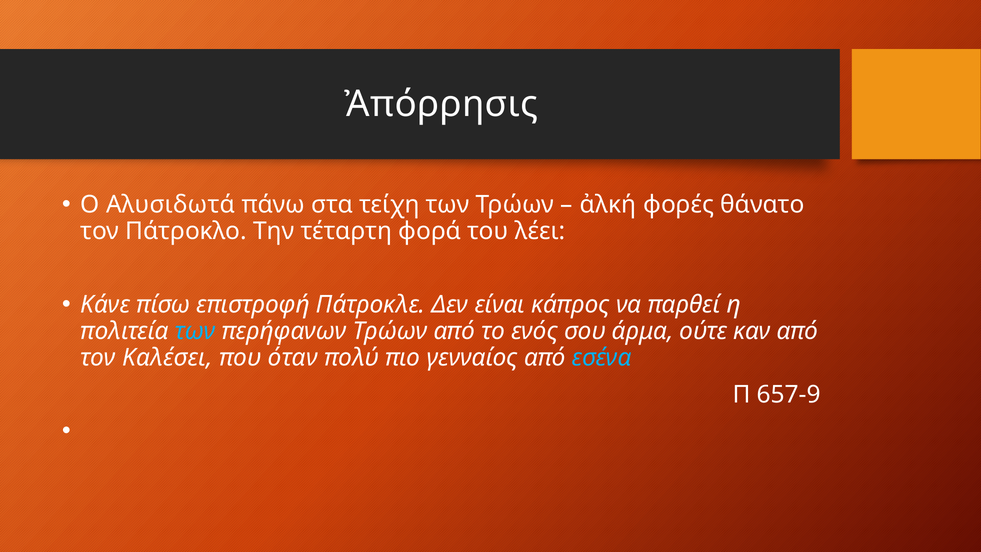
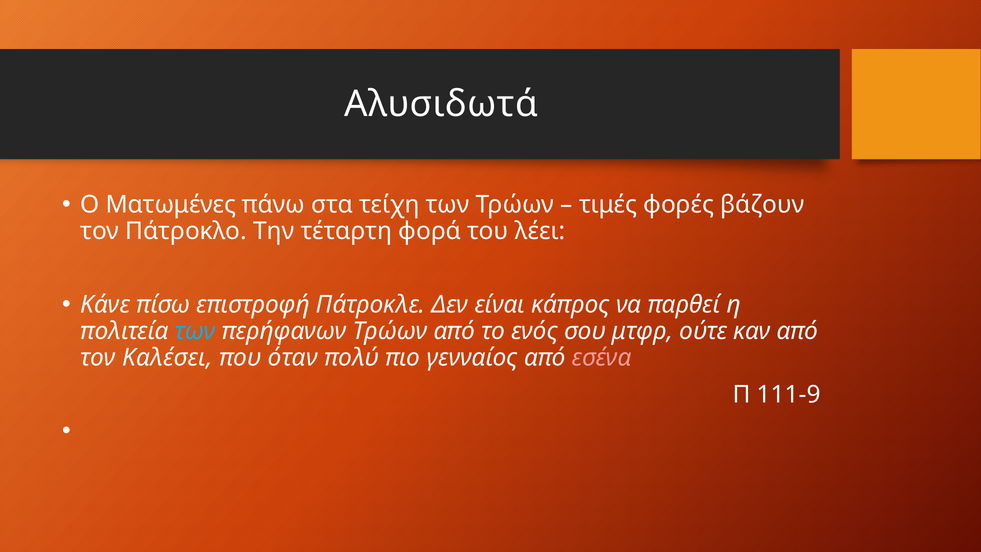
Ἀπόρρησις: Ἀπόρρησις -> Αλυσιδωτά (441, 104)
Αλυσιδωτά: Αλυσιδωτά -> Ματωμένες (171, 205)
ἀλκή: ἀλκή -> τιμές (608, 205)
θάνατο: θάνατο -> βάζουν (762, 205)
άρμα: άρμα -> μτφρ (643, 331)
εσένα colour: light blue -> pink (602, 358)
657-9: 657-9 -> 111-9 (789, 394)
